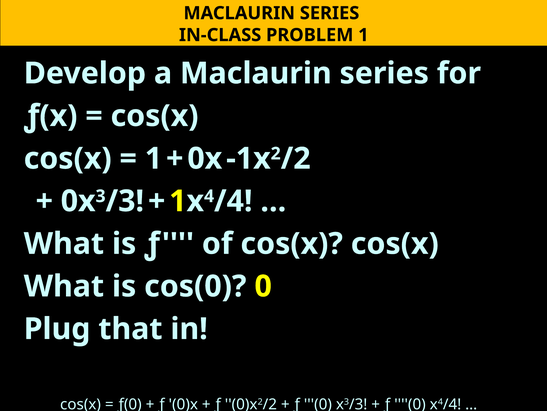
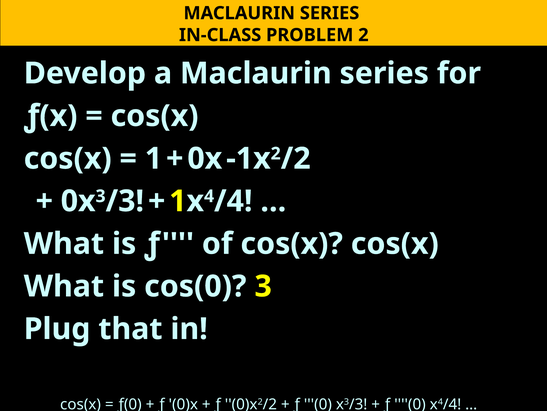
PROBLEM 1: 1 -> 2 (363, 35)
cos(0 0: 0 -> 3 (263, 286)
